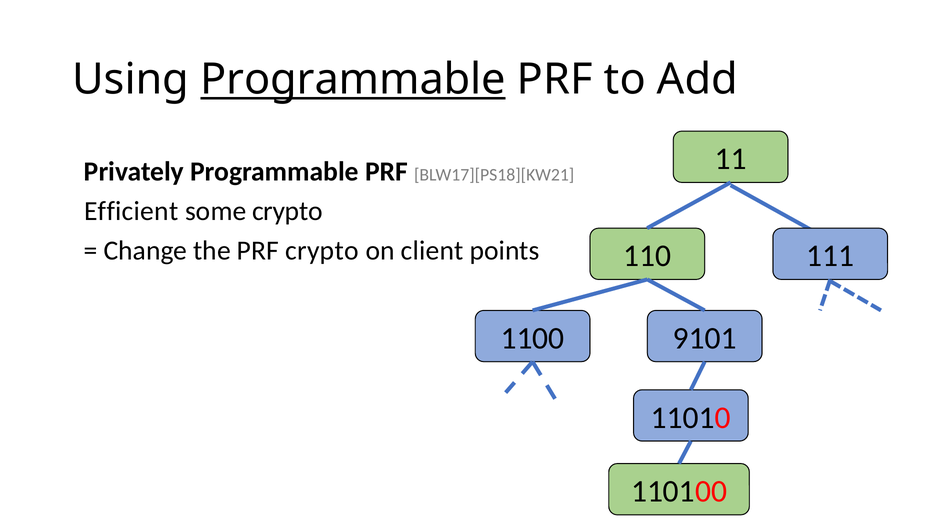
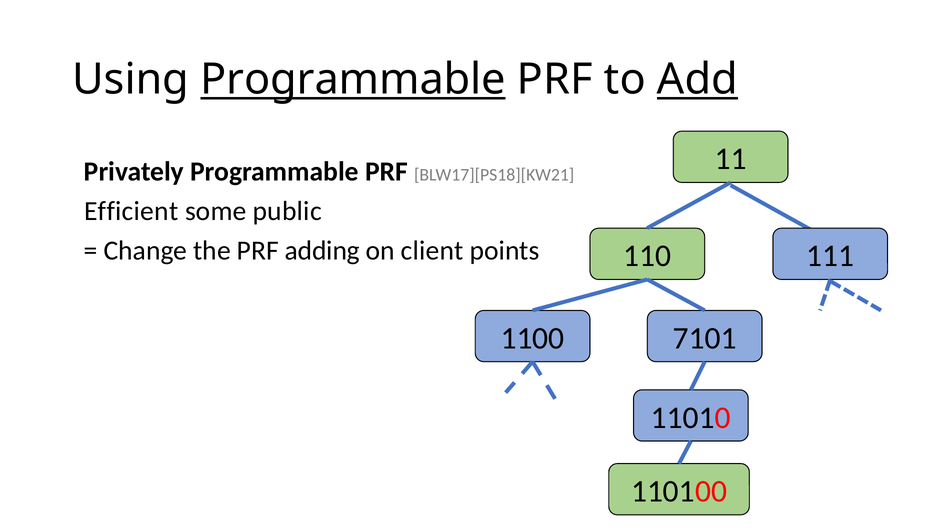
Add underline: none -> present (698, 79)
some crypto: crypto -> public (287, 211)
PRF crypto: crypto -> adding (322, 251)
9101: 9101 -> 7101 (705, 338)
